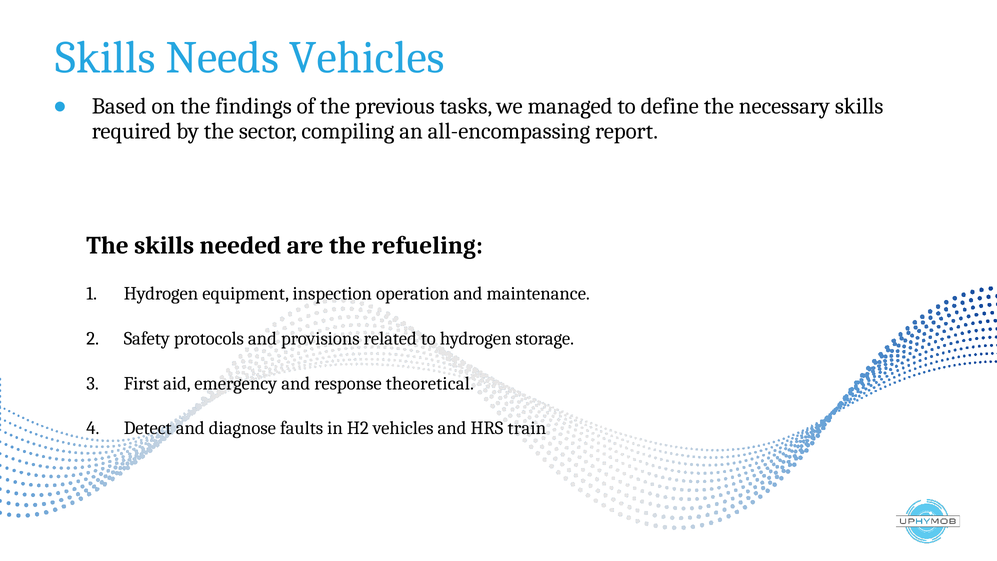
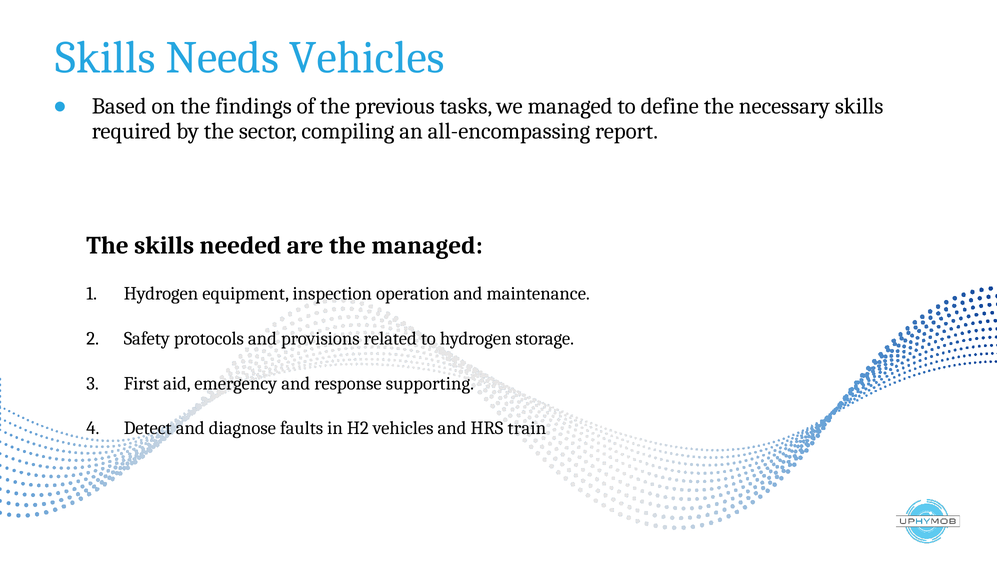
the refueling: refueling -> managed (427, 245)
theoretical: theoretical -> supporting (430, 383)
